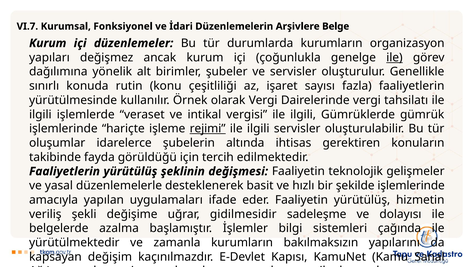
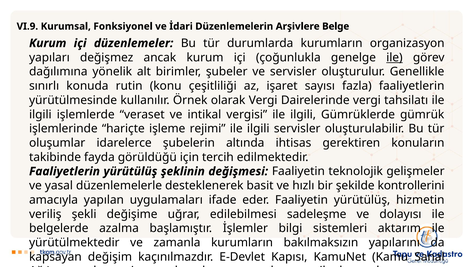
VI.7: VI.7 -> VI.9 (27, 26)
rejimi underline: present -> none (208, 128)
şekilde işlemlerinde: işlemlerinde -> kontrollerini (411, 185)
gidilmesidir: gidilmesidir -> edilebilmesi (243, 214)
çağında: çağında -> aktarım (399, 228)
